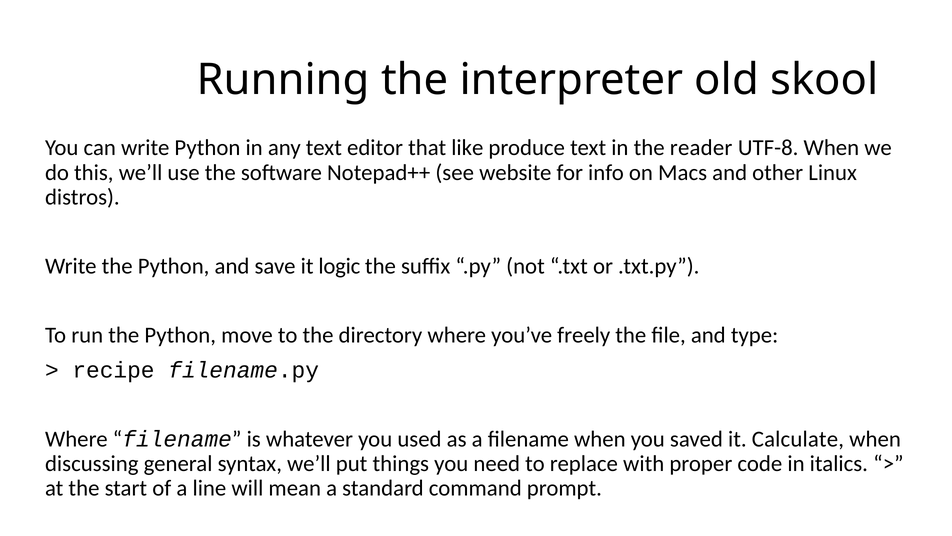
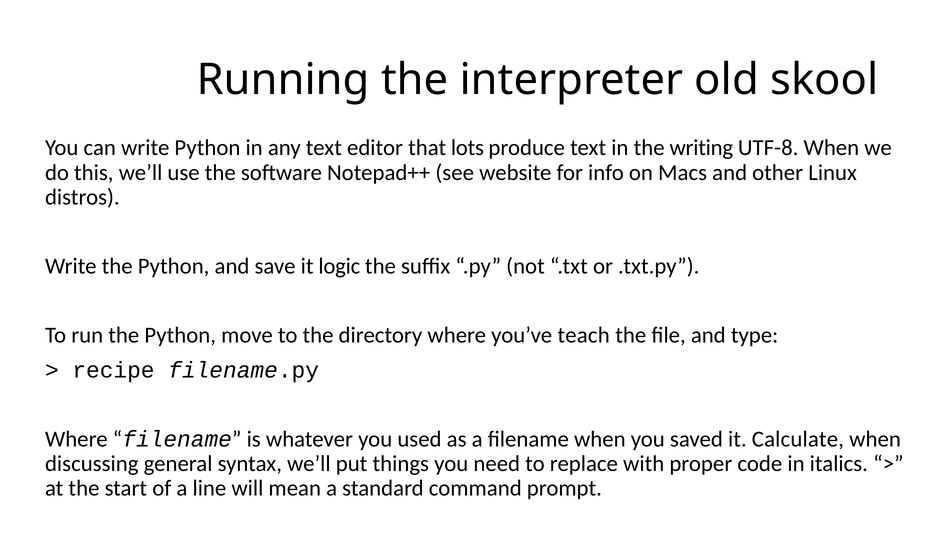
like: like -> lots (467, 148)
reader: reader -> writing (701, 148)
freely: freely -> teach (584, 335)
